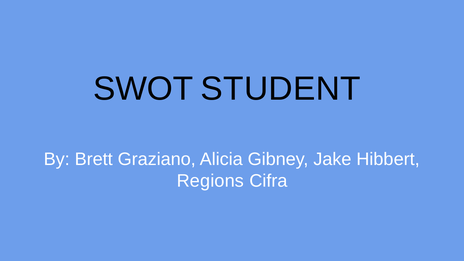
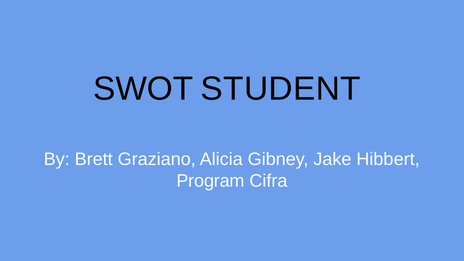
Regions: Regions -> Program (211, 181)
